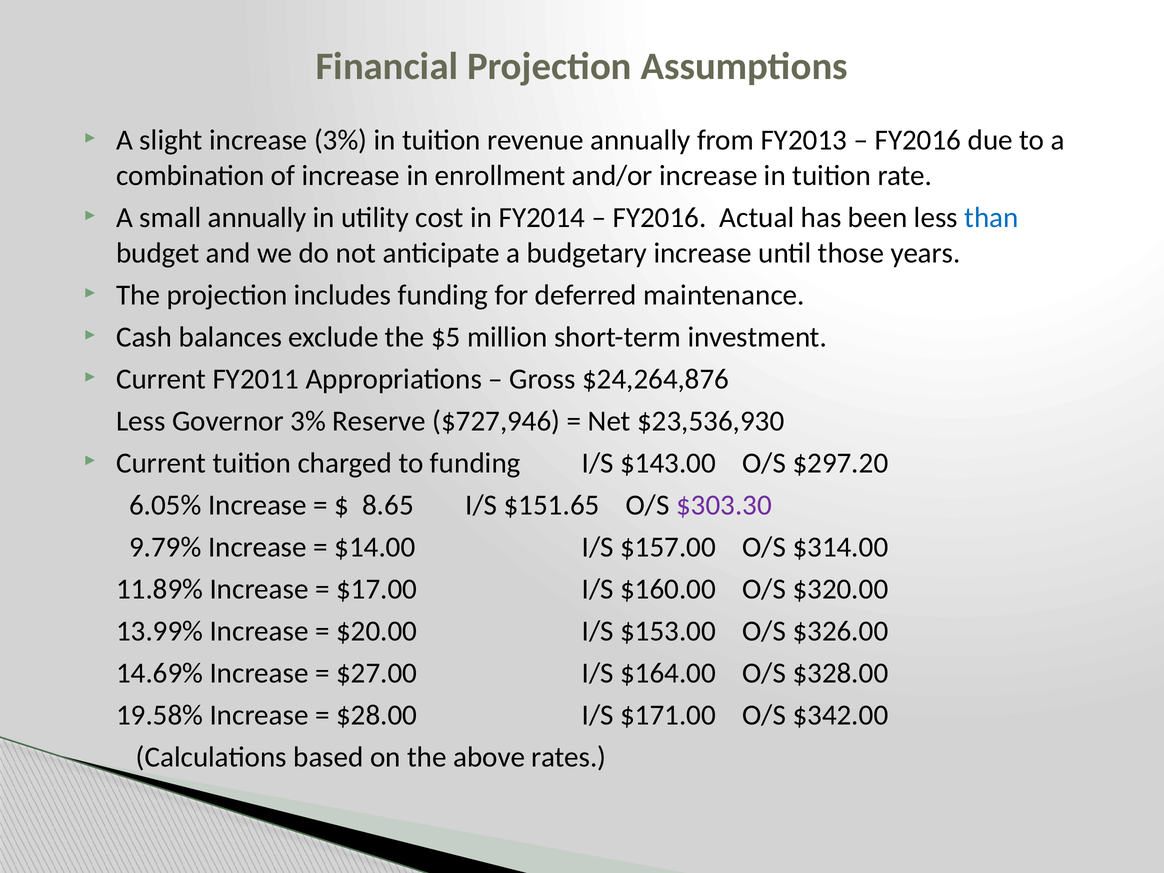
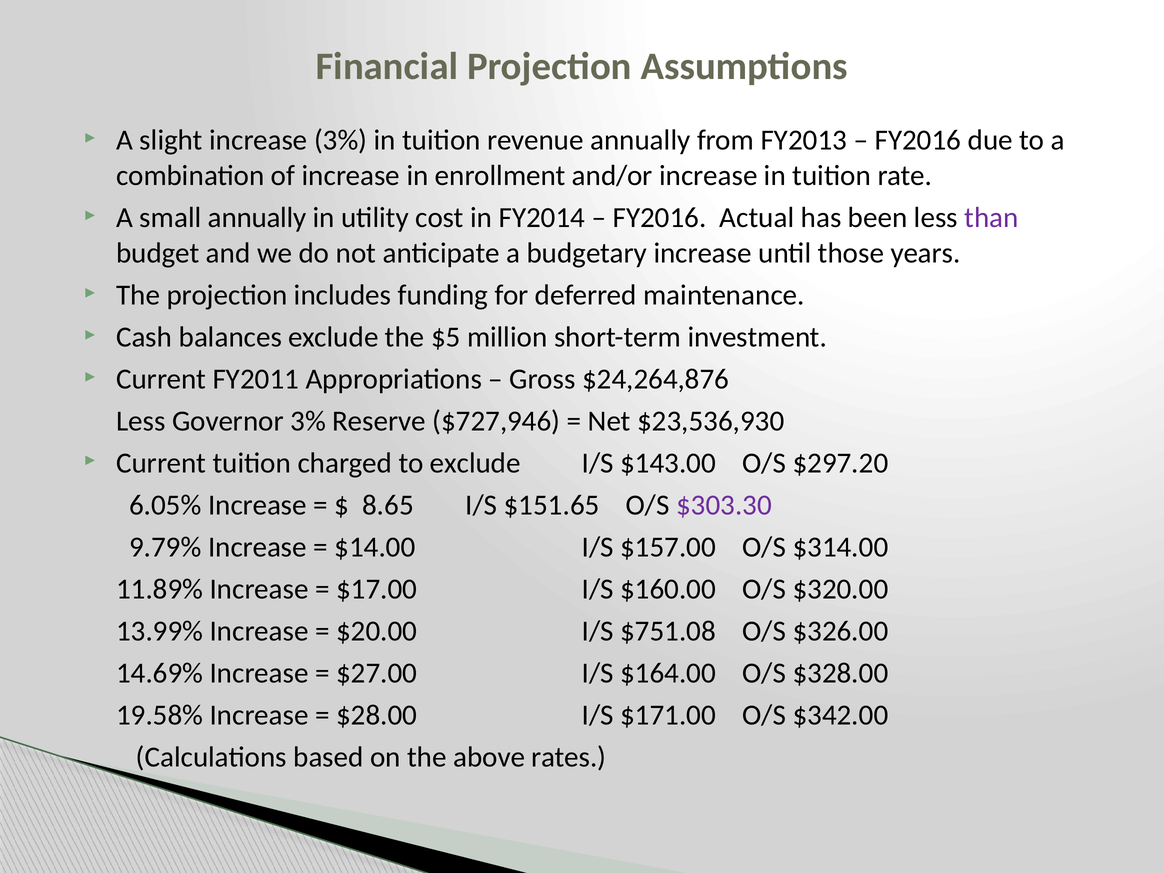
than colour: blue -> purple (991, 218)
to funding: funding -> exclude (475, 463)
$153.00: $153.00 -> $751.08 (668, 631)
